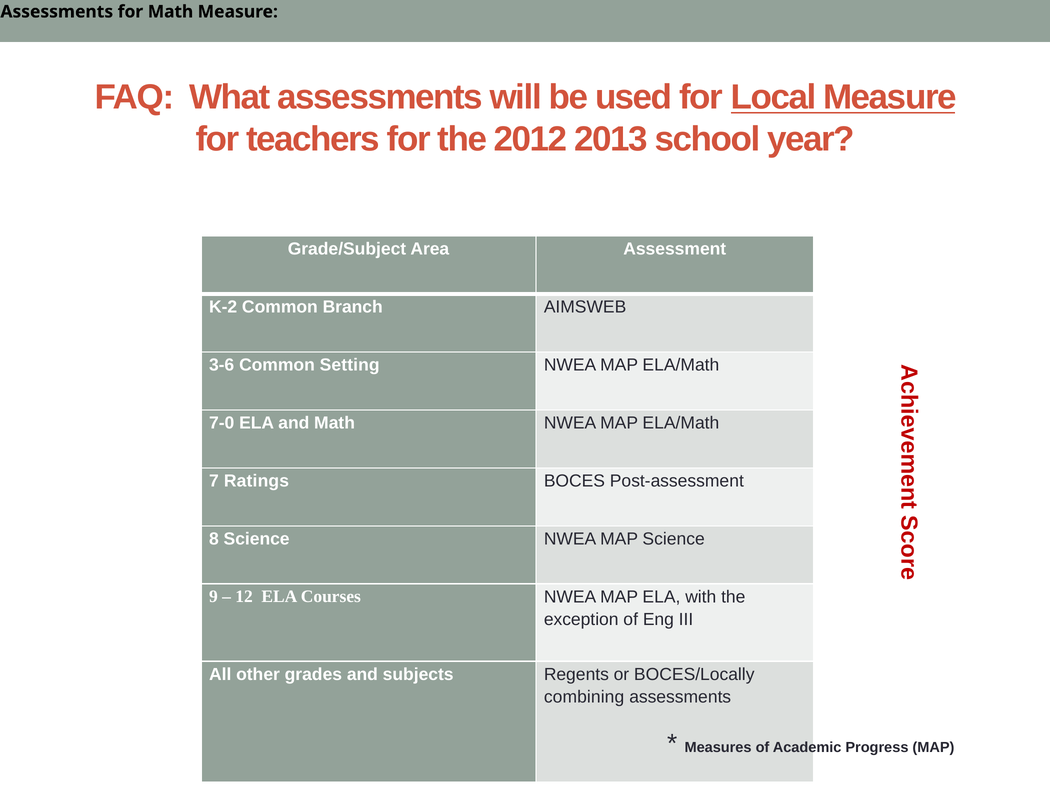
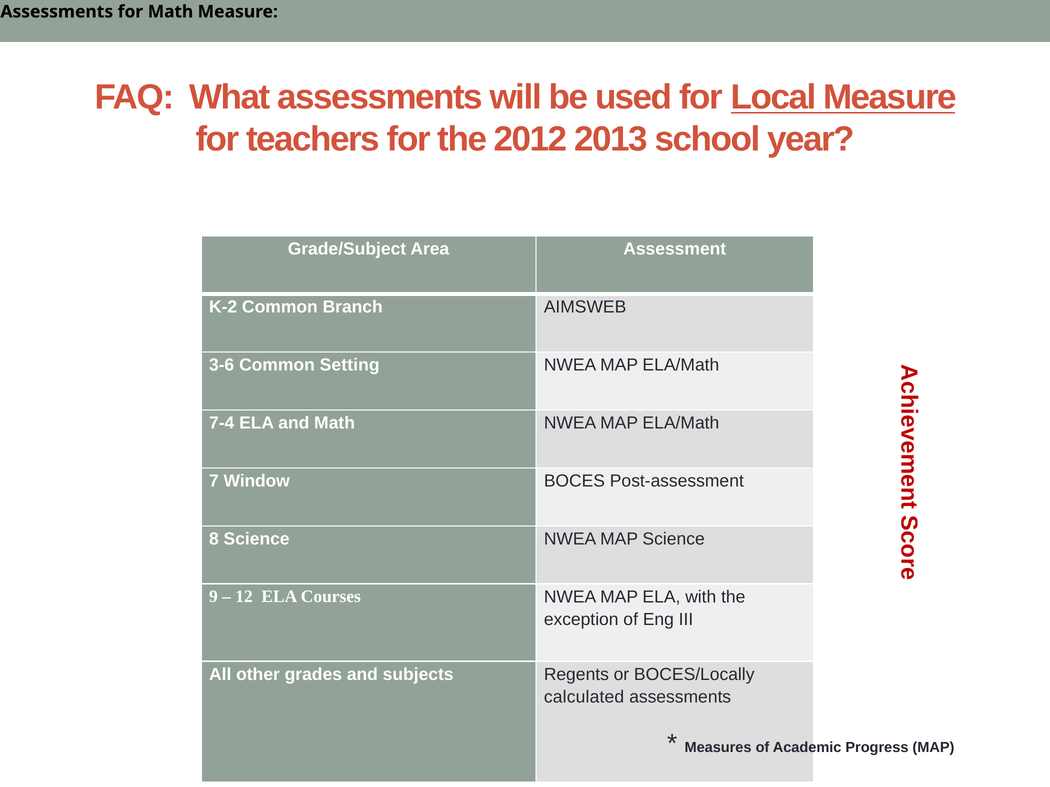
7-0: 7-0 -> 7-4 (222, 423)
Ratings: Ratings -> Window (257, 481)
combining: combining -> calculated (584, 697)
